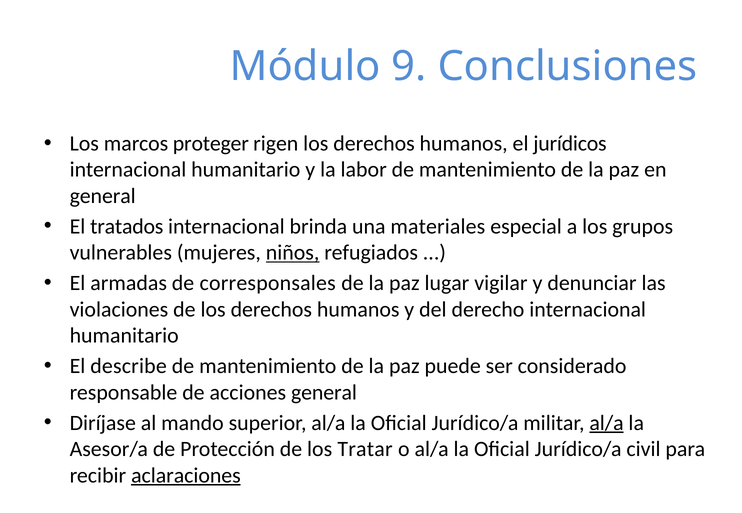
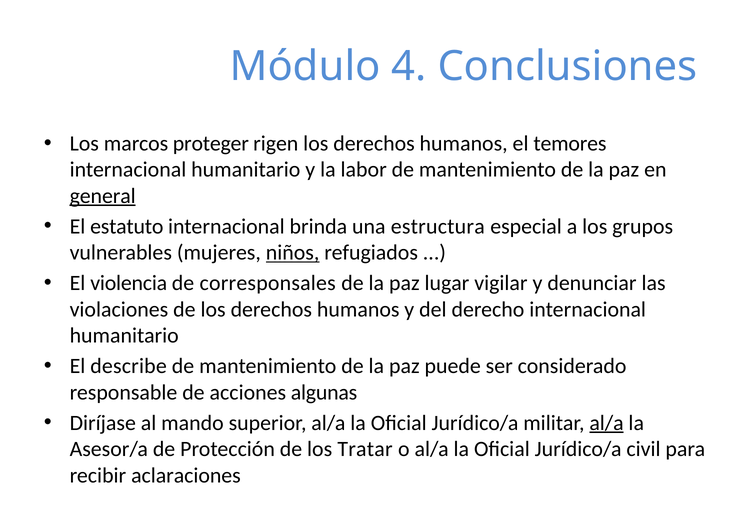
9: 9 -> 4 (409, 66)
jurídicos: jurídicos -> temores (570, 144)
general underline: none -> present (103, 196)
tratados: tratados -> estatuto (127, 227)
materiales: materiales -> estructura (438, 227)
armadas: armadas -> violencia (129, 284)
acciones general: general -> algunas (324, 393)
aclaraciones underline: present -> none (186, 476)
